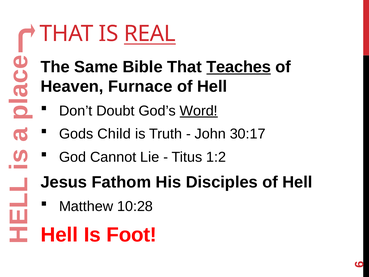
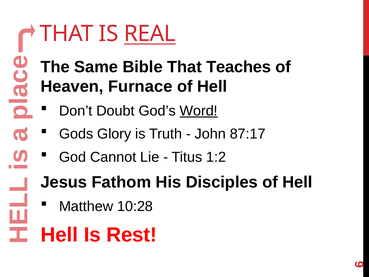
Teaches underline: present -> none (239, 67)
Child: Child -> Glory (114, 134)
30:17: 30:17 -> 87:17 (248, 134)
Foot: Foot -> Rest (132, 235)
